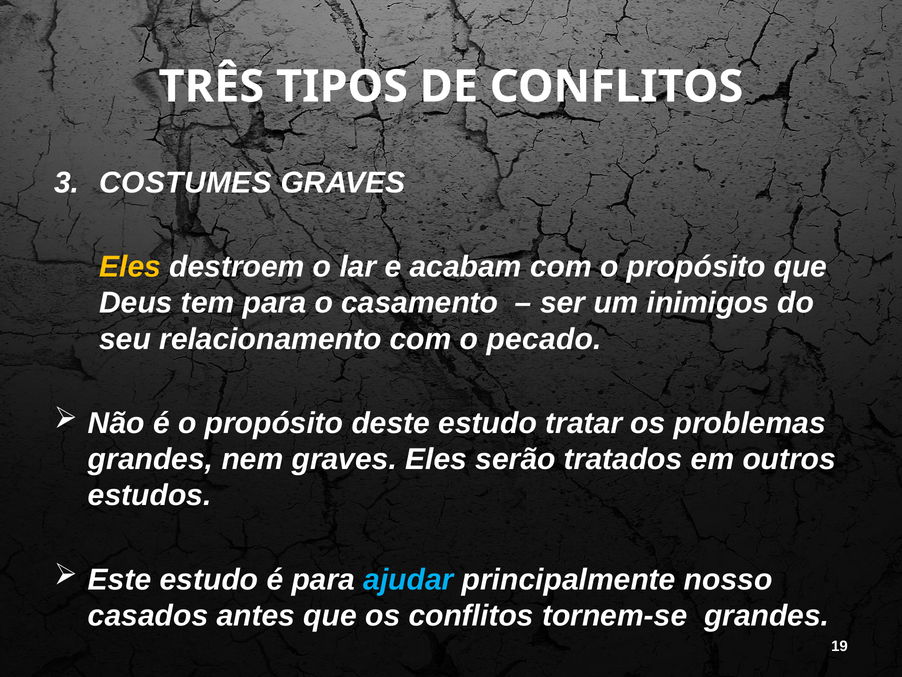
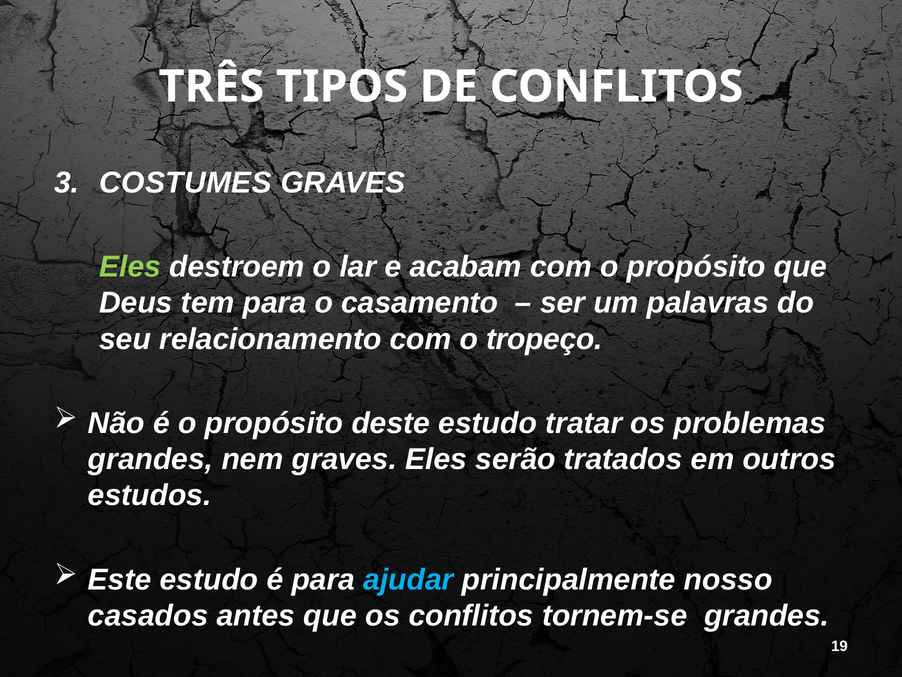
Eles colour: yellow -> light green (130, 267)
inimigos: inimigos -> palavras (708, 303)
pecado: pecado -> tropeço (544, 339)
